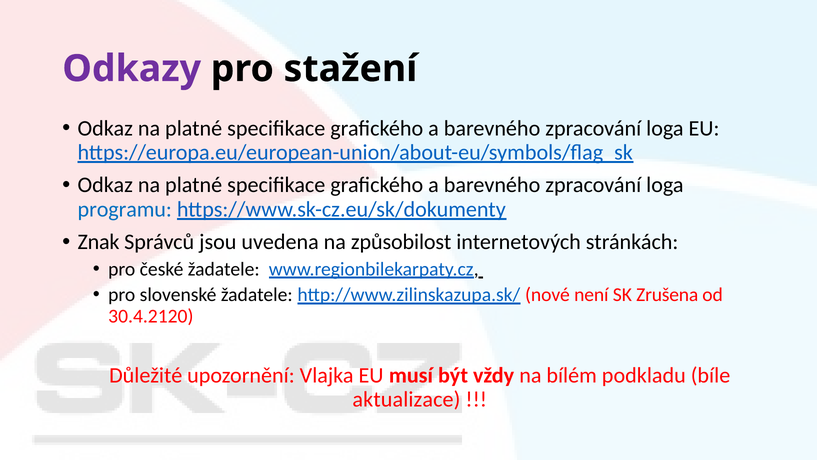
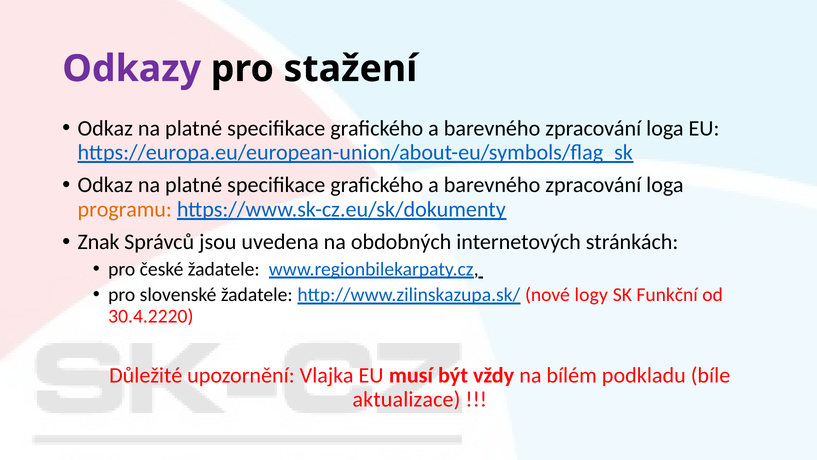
programu colour: blue -> orange (125, 209)
způsobilost: způsobilost -> obdobných (401, 242)
není: není -> logy (591, 295)
Zrušena: Zrušena -> Funkční (667, 295)
30.4.2120: 30.4.2120 -> 30.4.2220 (151, 316)
